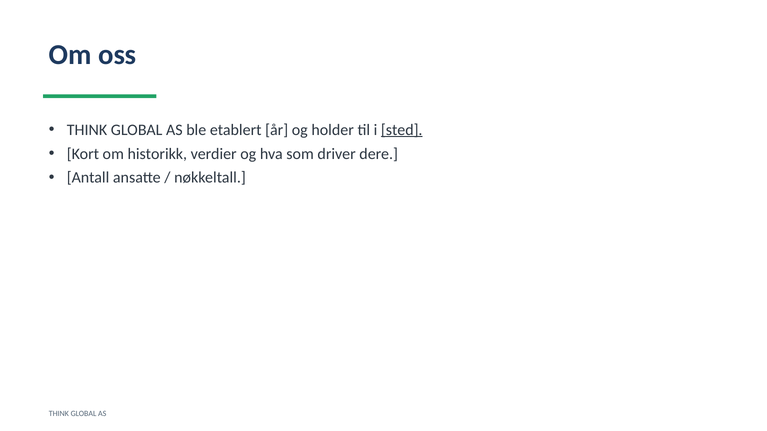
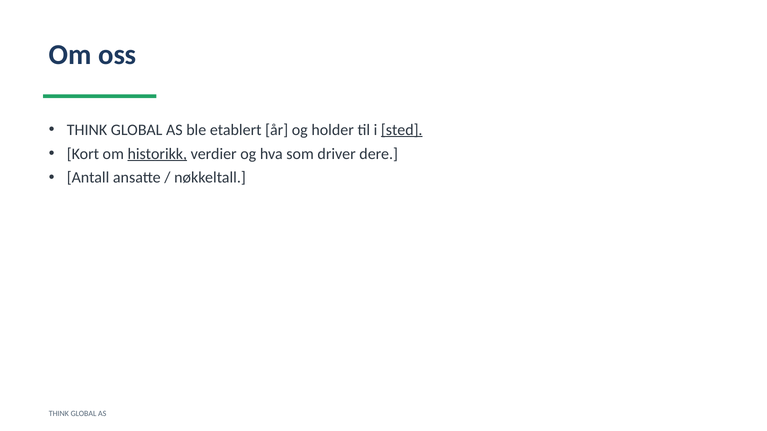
historikk underline: none -> present (157, 154)
